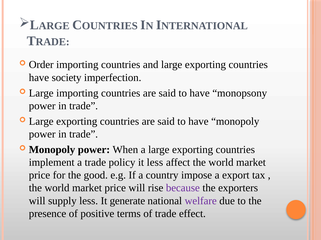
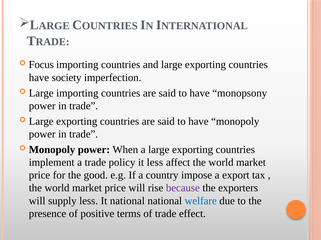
Order: Order -> Focus (41, 65)
It generate: generate -> national (127, 201)
welfare colour: purple -> blue (201, 201)
